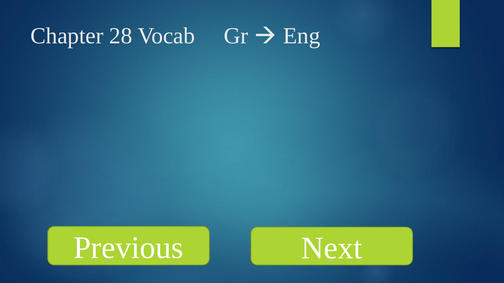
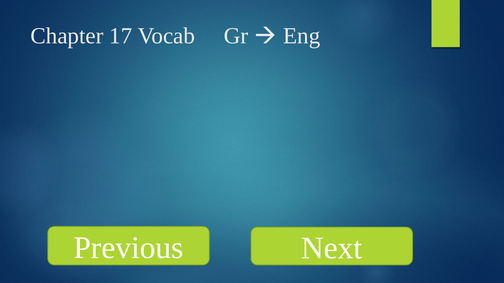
28: 28 -> 17 (121, 36)
